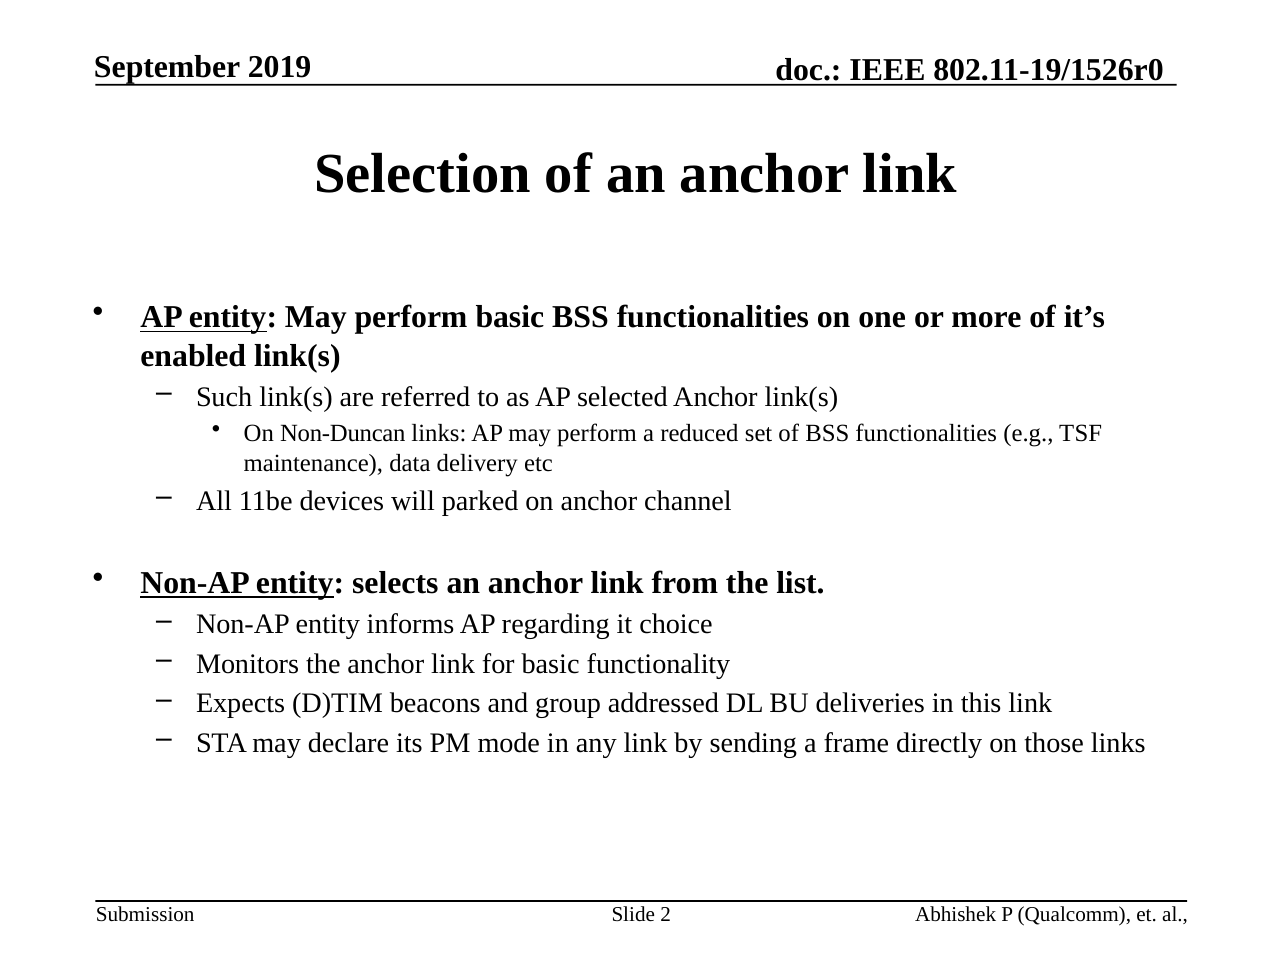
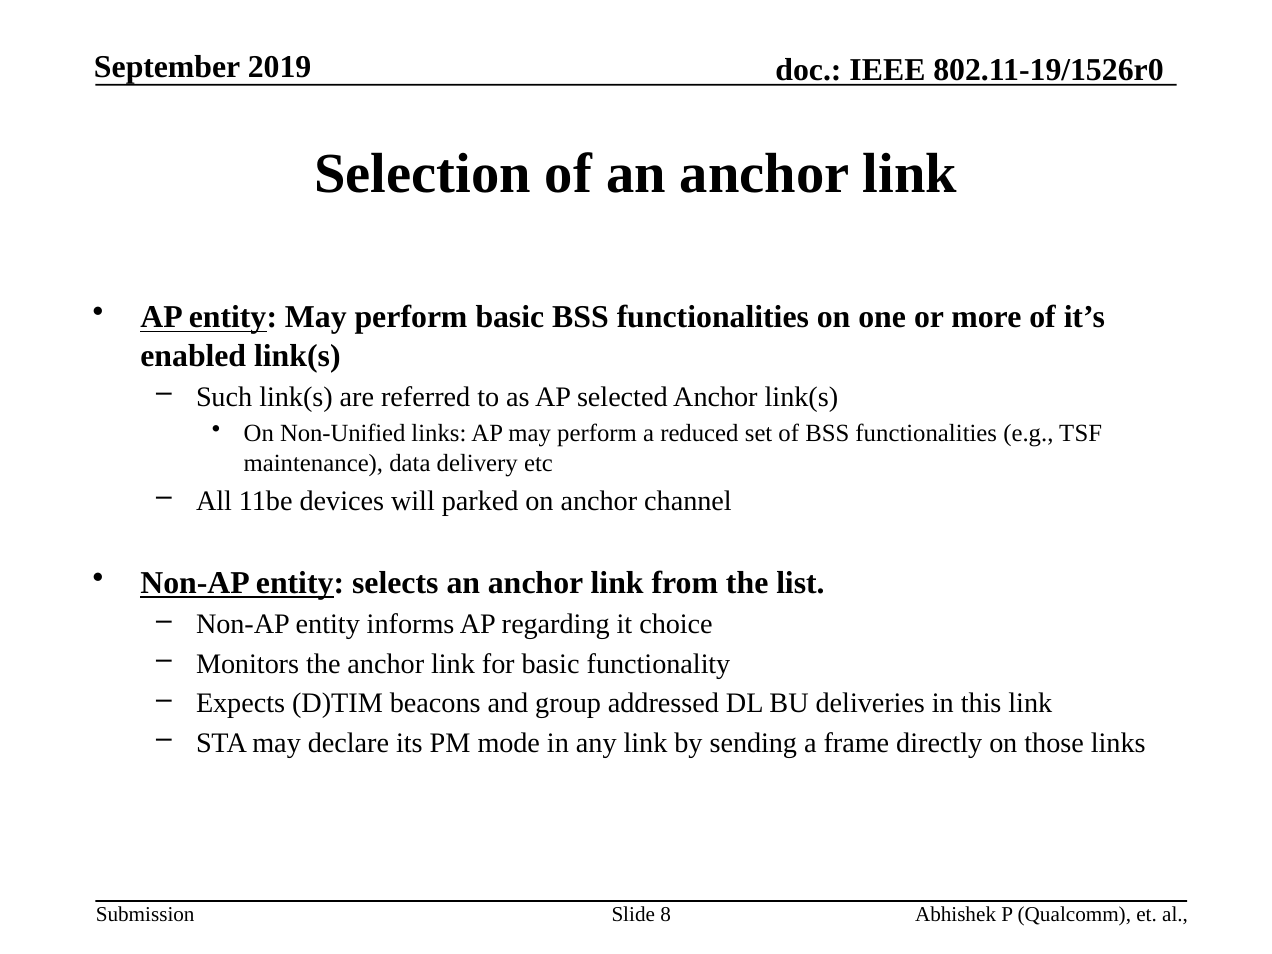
Non-Duncan: Non-Duncan -> Non-Unified (343, 433)
2: 2 -> 8 (666, 915)
